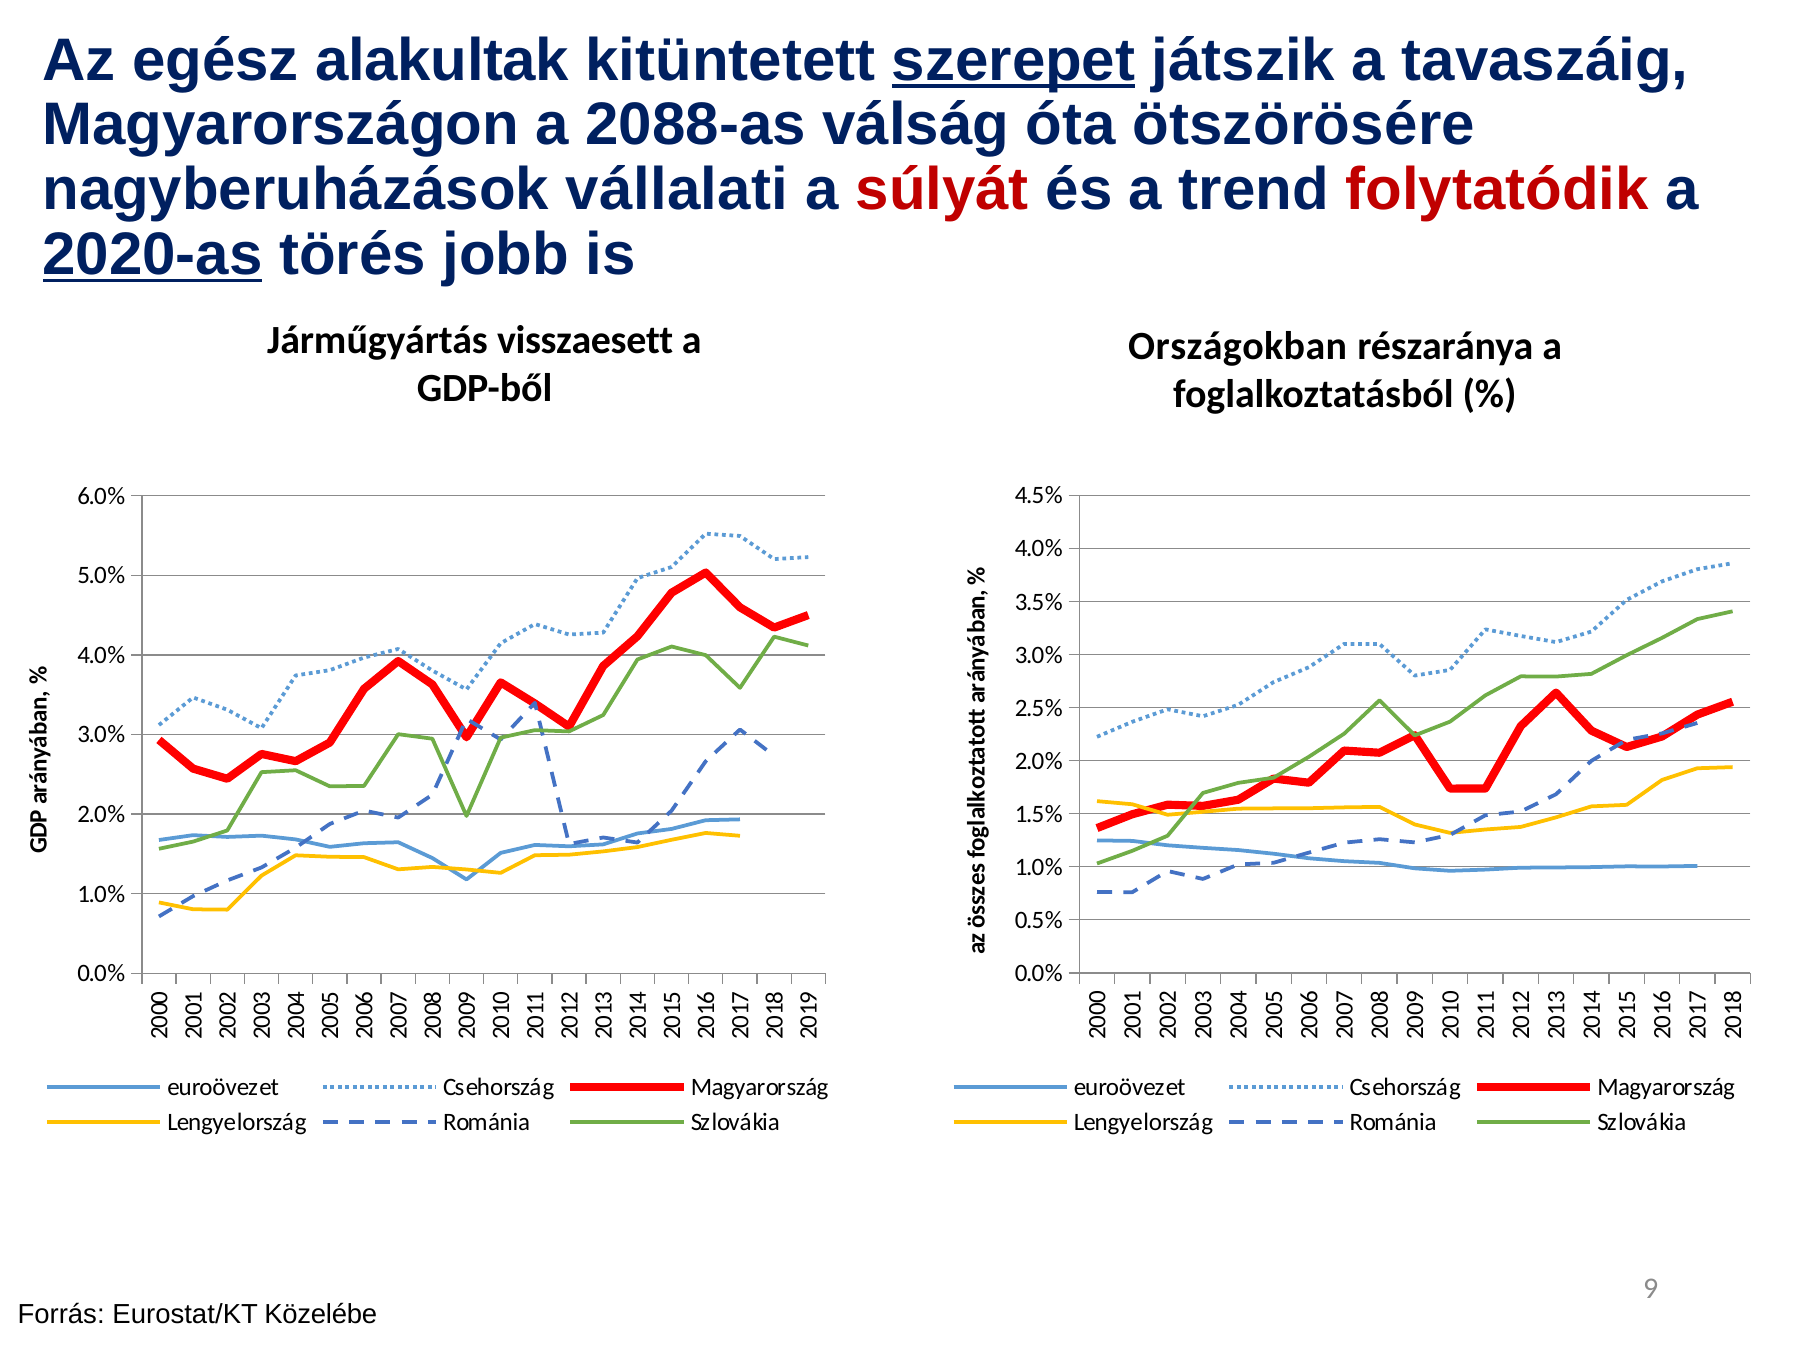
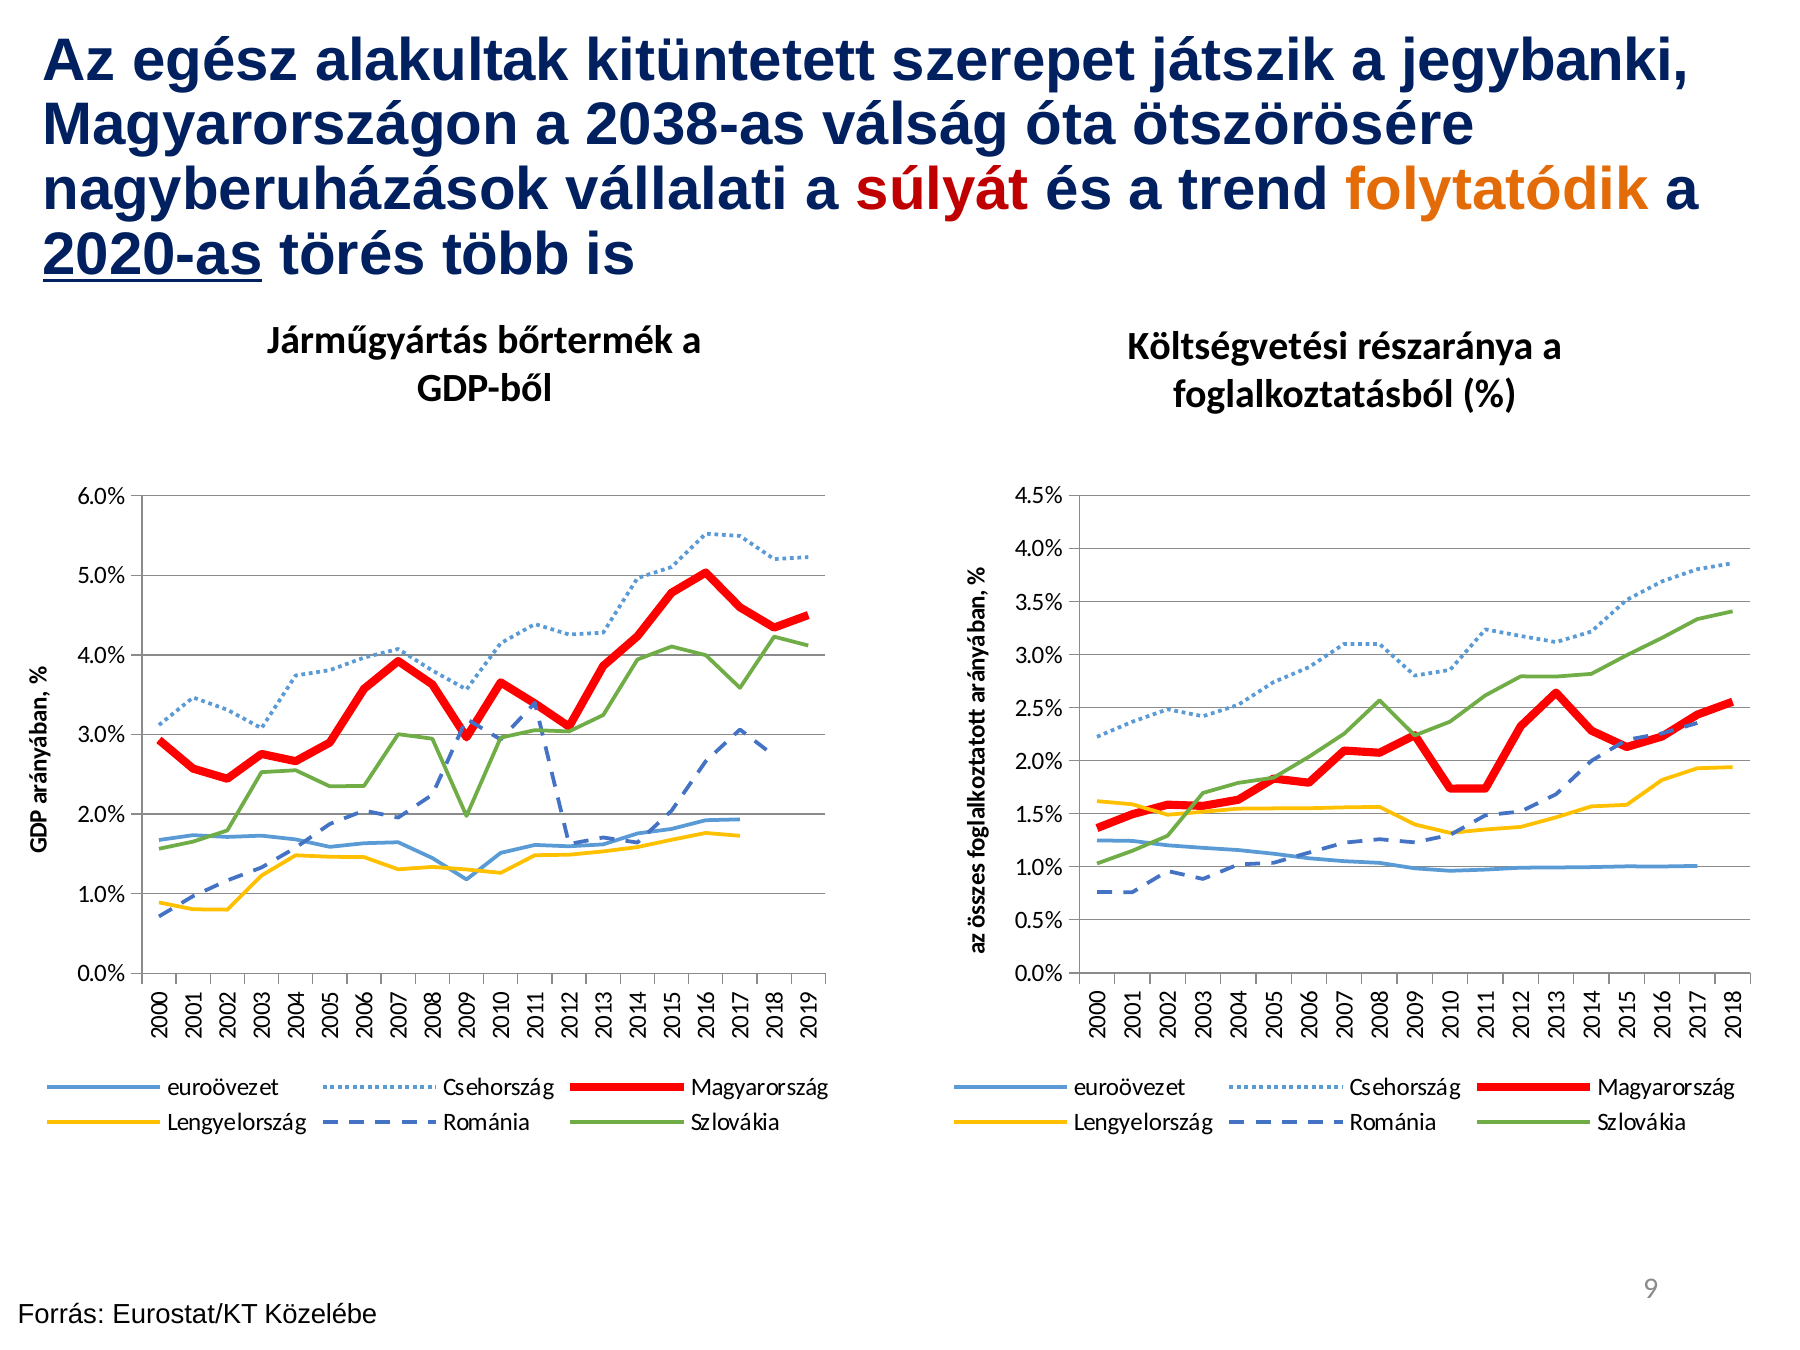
szerepet underline: present -> none (1014, 60)
tavaszáig: tavaszáig -> jegybanki (1545, 60)
2088-as: 2088-as -> 2038-as (696, 125)
folytatódik colour: red -> orange (1497, 190)
jobb: jobb -> több (506, 255)
visszaesett: visszaesett -> bőrtermék (585, 341)
Országokban: Országokban -> Költségvetési (1238, 347)
